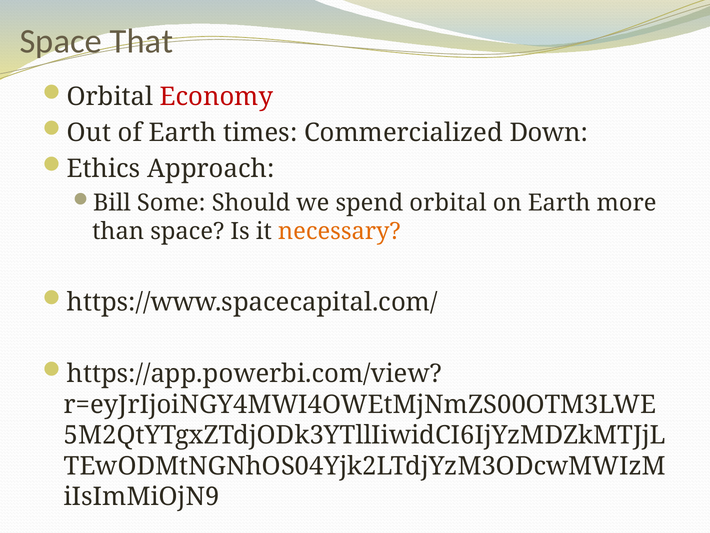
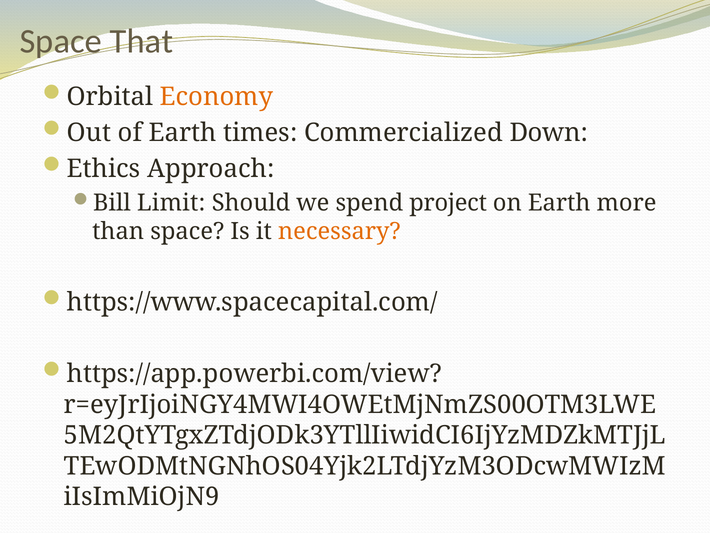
Economy colour: red -> orange (217, 97)
Some: Some -> Limit (171, 203)
spend orbital: orbital -> project (448, 203)
